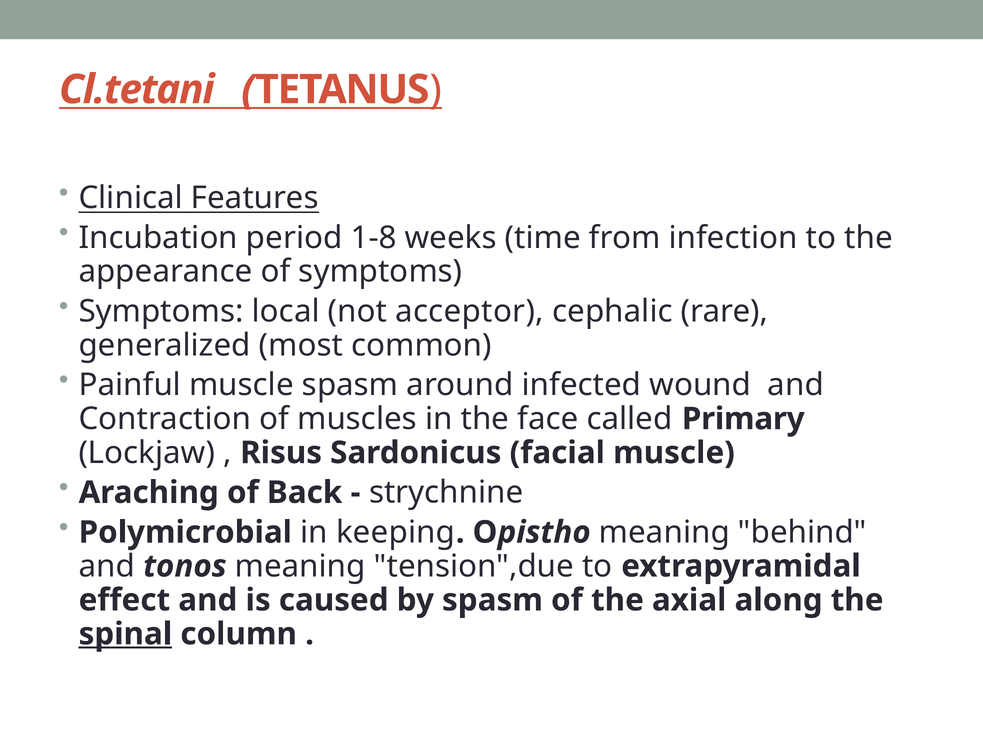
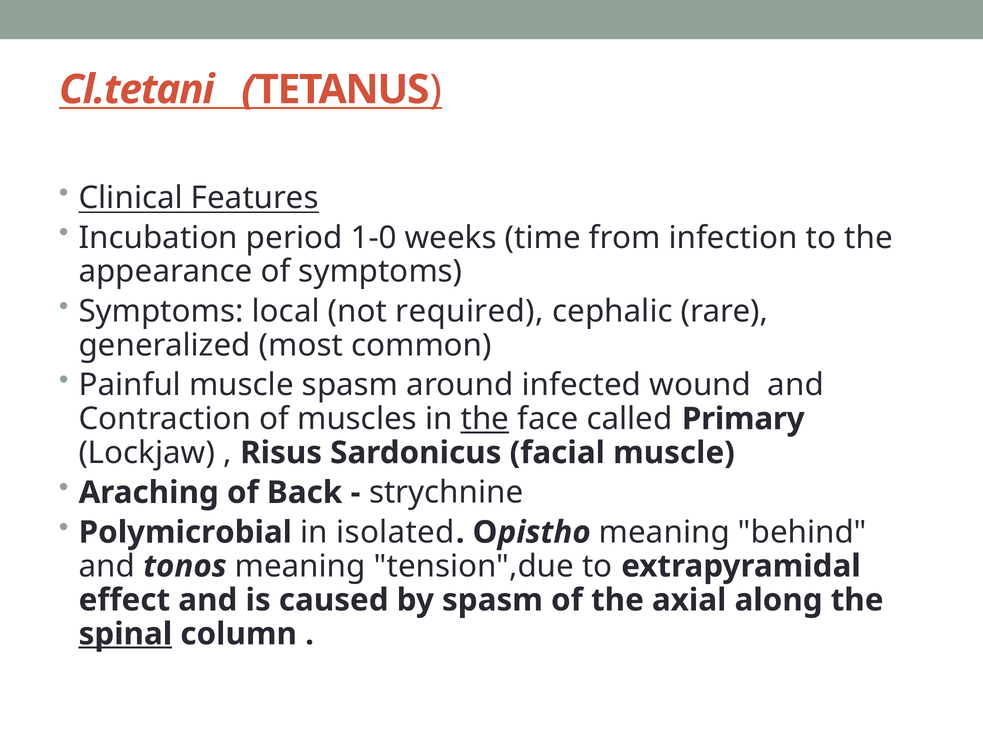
1-8: 1-8 -> 1-0 (374, 238)
acceptor: acceptor -> required (469, 311)
the underline: none -> present (485, 419)
keeping: keeping -> isolated (396, 532)
